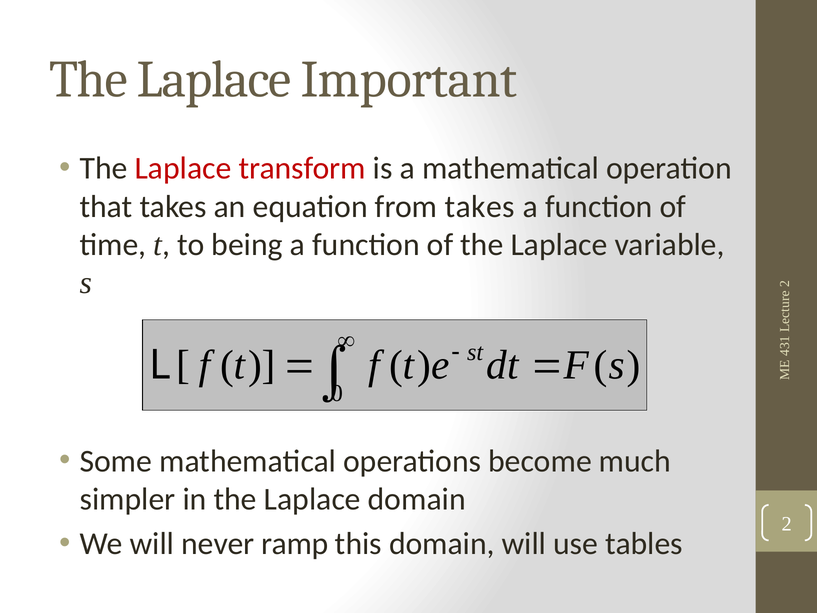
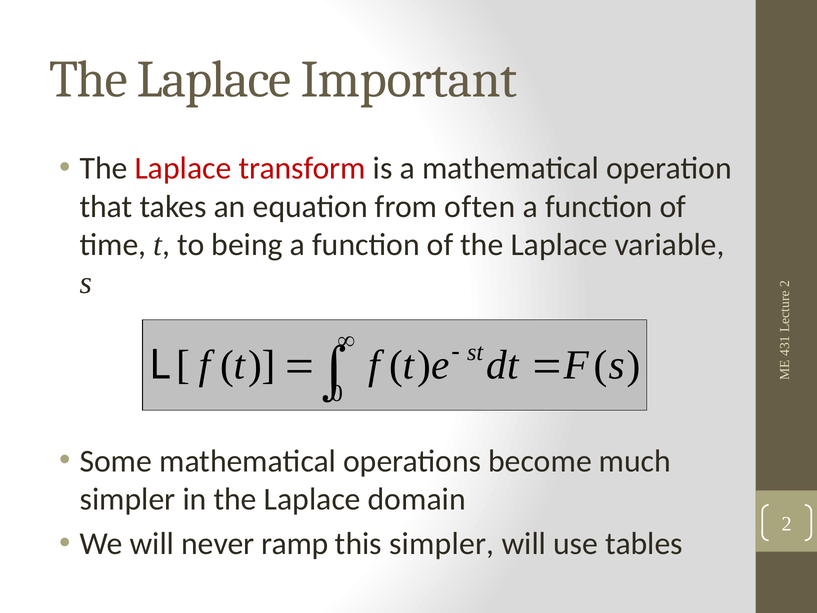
from takes: takes -> often (480, 207)
this domain: domain -> simpler (442, 544)
